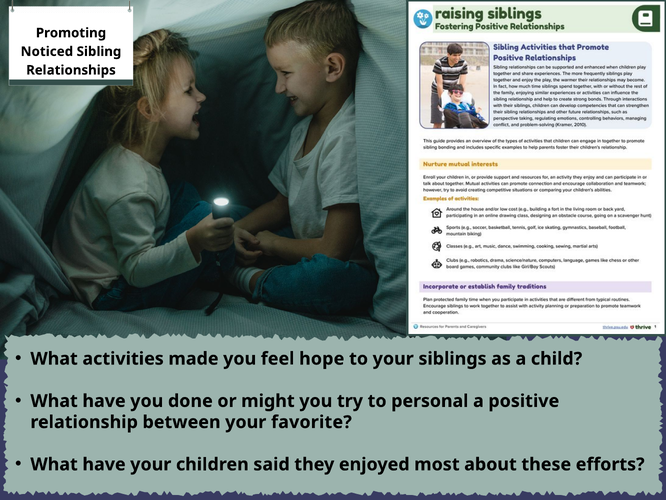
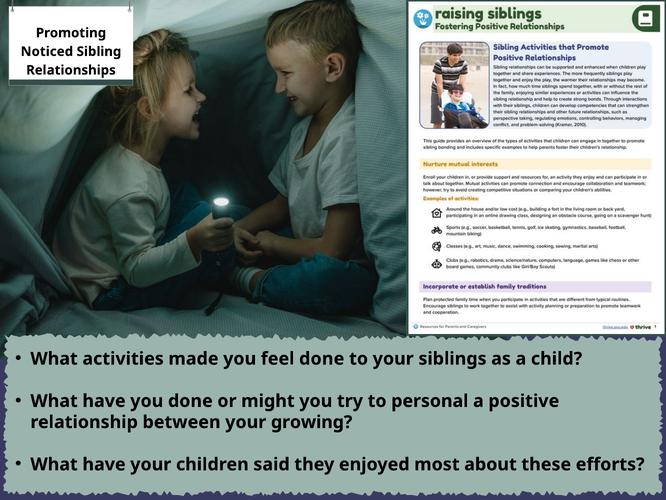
feel hope: hope -> done (322, 358)
favorite: favorite -> growing (312, 422)
